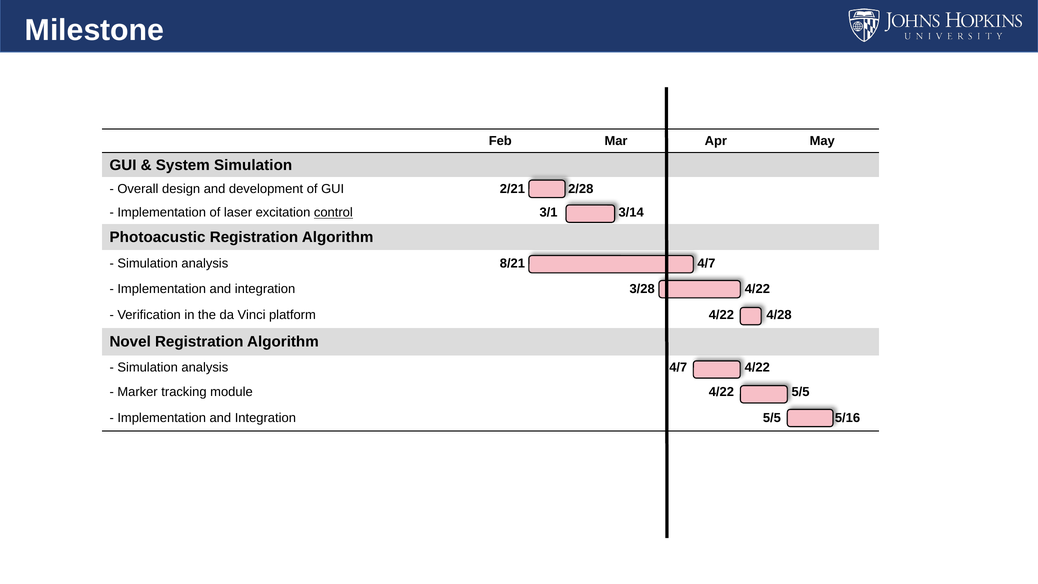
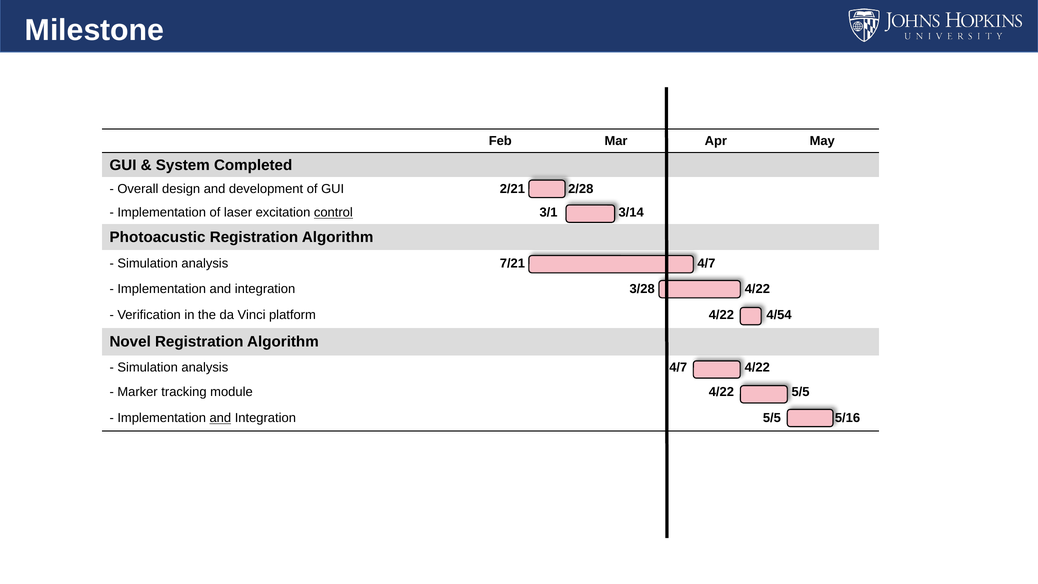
System Simulation: Simulation -> Completed (253, 165)
8/21: 8/21 -> 7/21 (512, 263)
4/28: 4/28 -> 4/54 (779, 315)
and underline: none -> present (220, 418)
